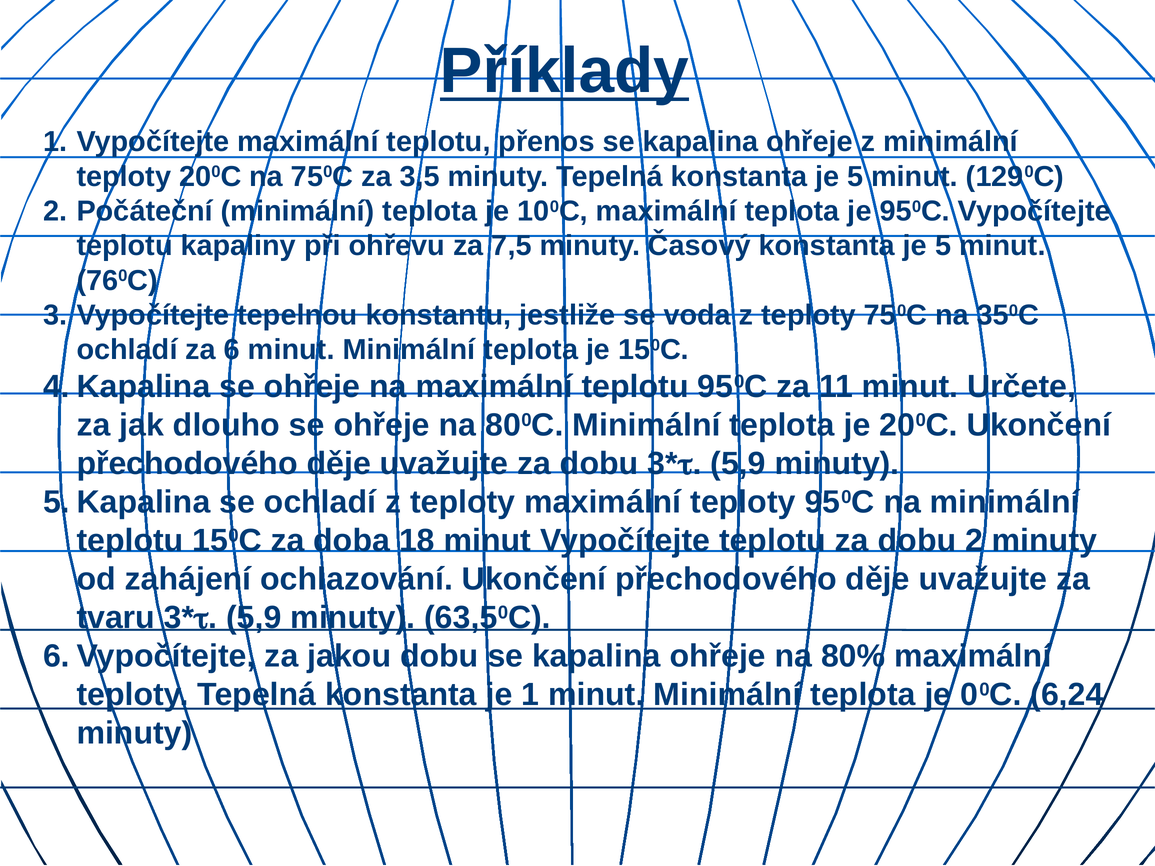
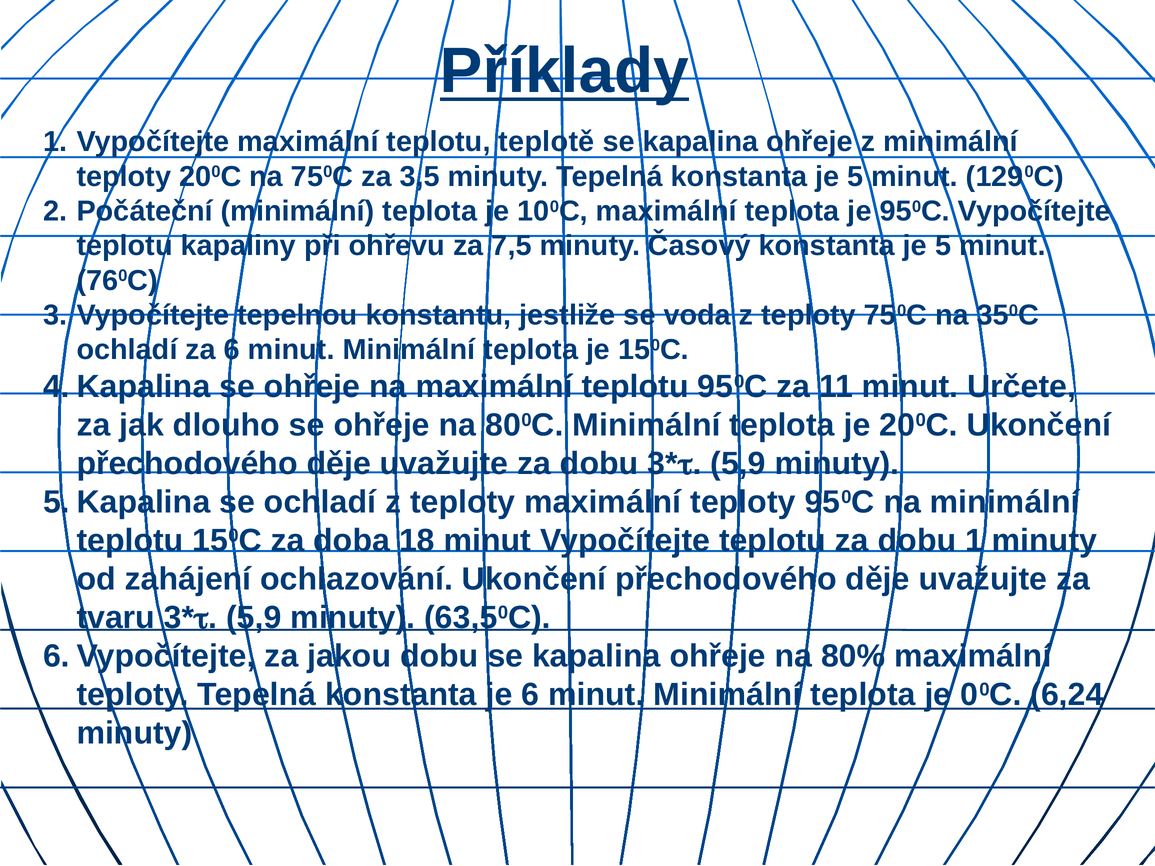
přenos: přenos -> teplotě (546, 142)
dobu 2: 2 -> 1 (974, 541)
je 1: 1 -> 6 (530, 695)
